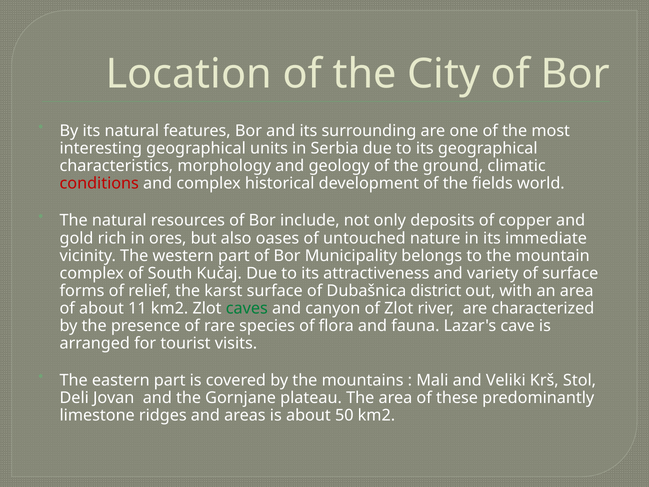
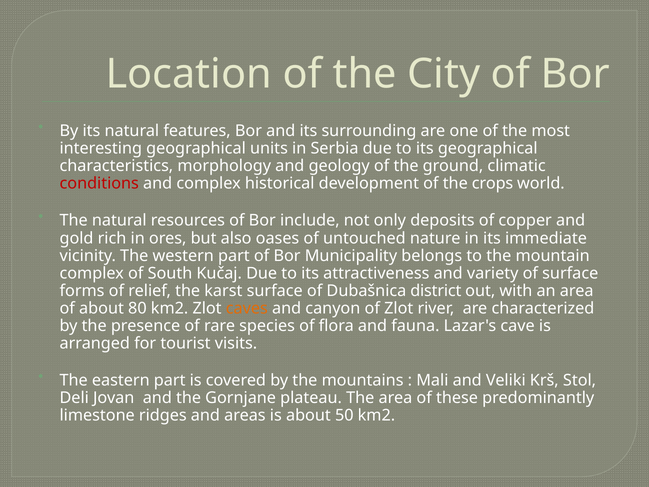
fields: fields -> crops (493, 183)
11: 11 -> 80 (137, 308)
caves colour: green -> orange (247, 308)
